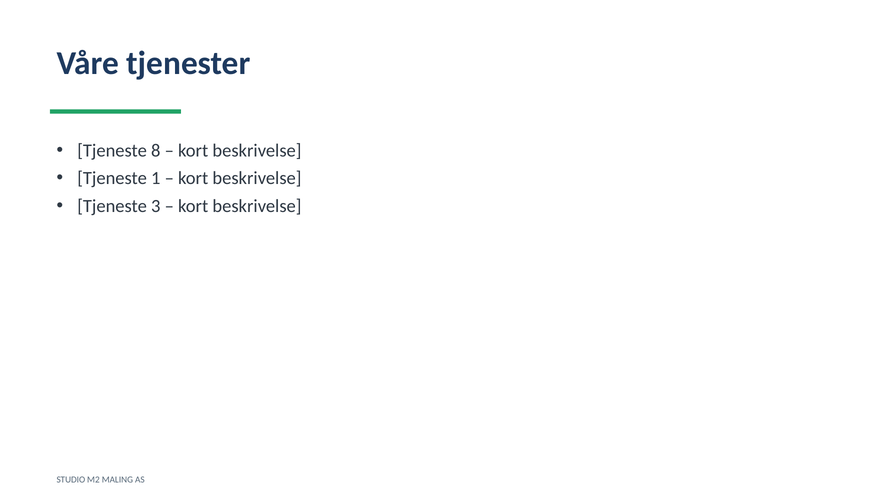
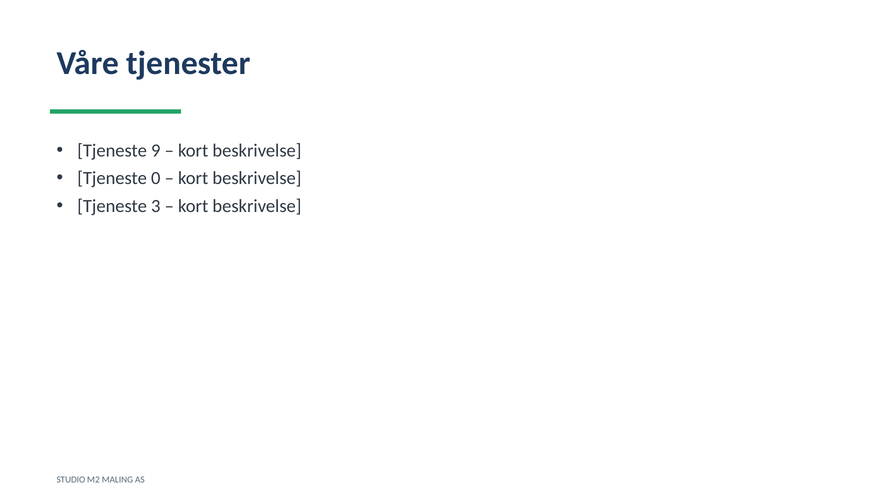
8: 8 -> 9 (156, 150)
1: 1 -> 0 (156, 178)
